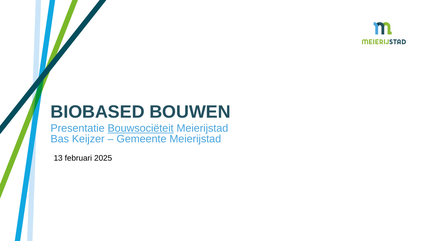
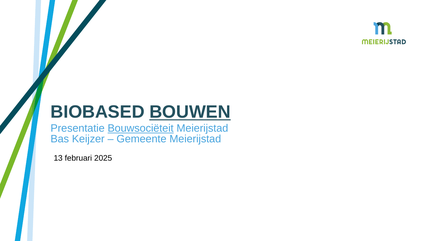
BOUWEN underline: none -> present (190, 112)
